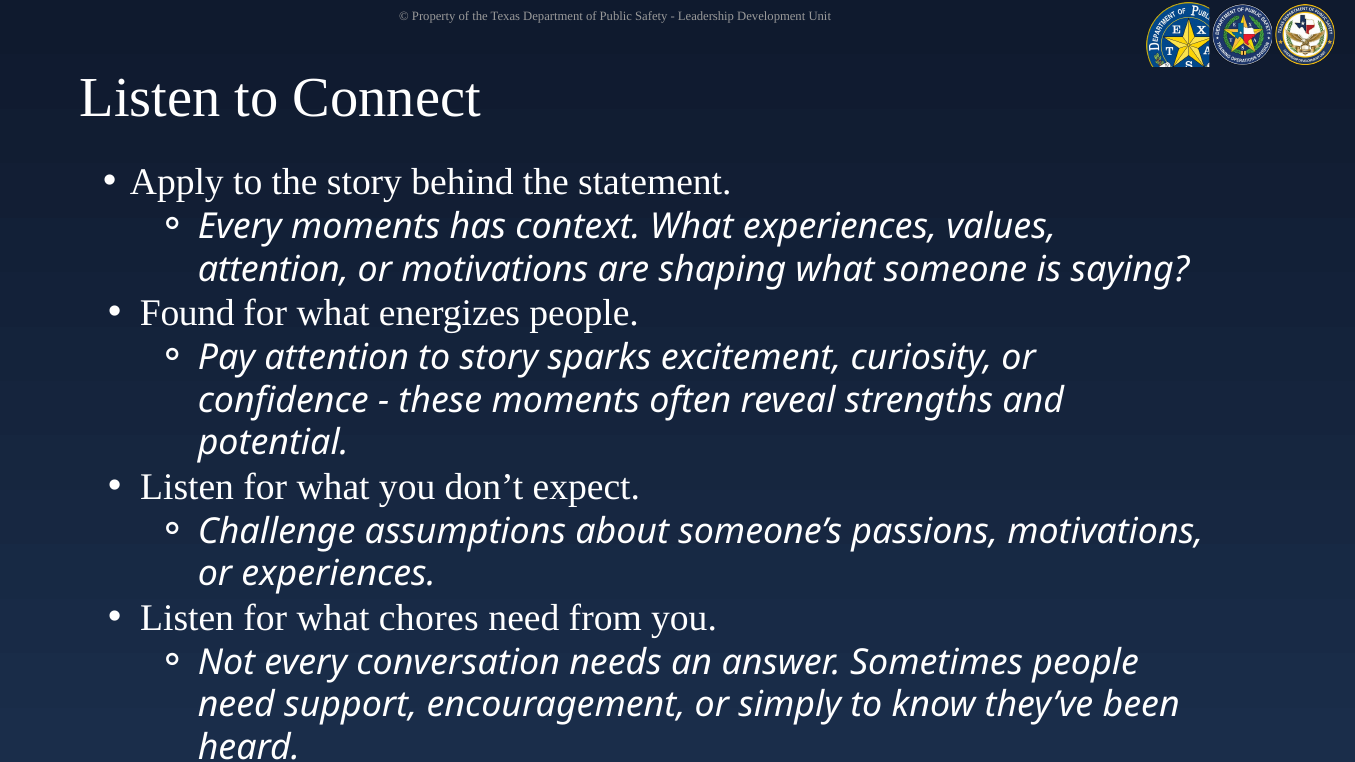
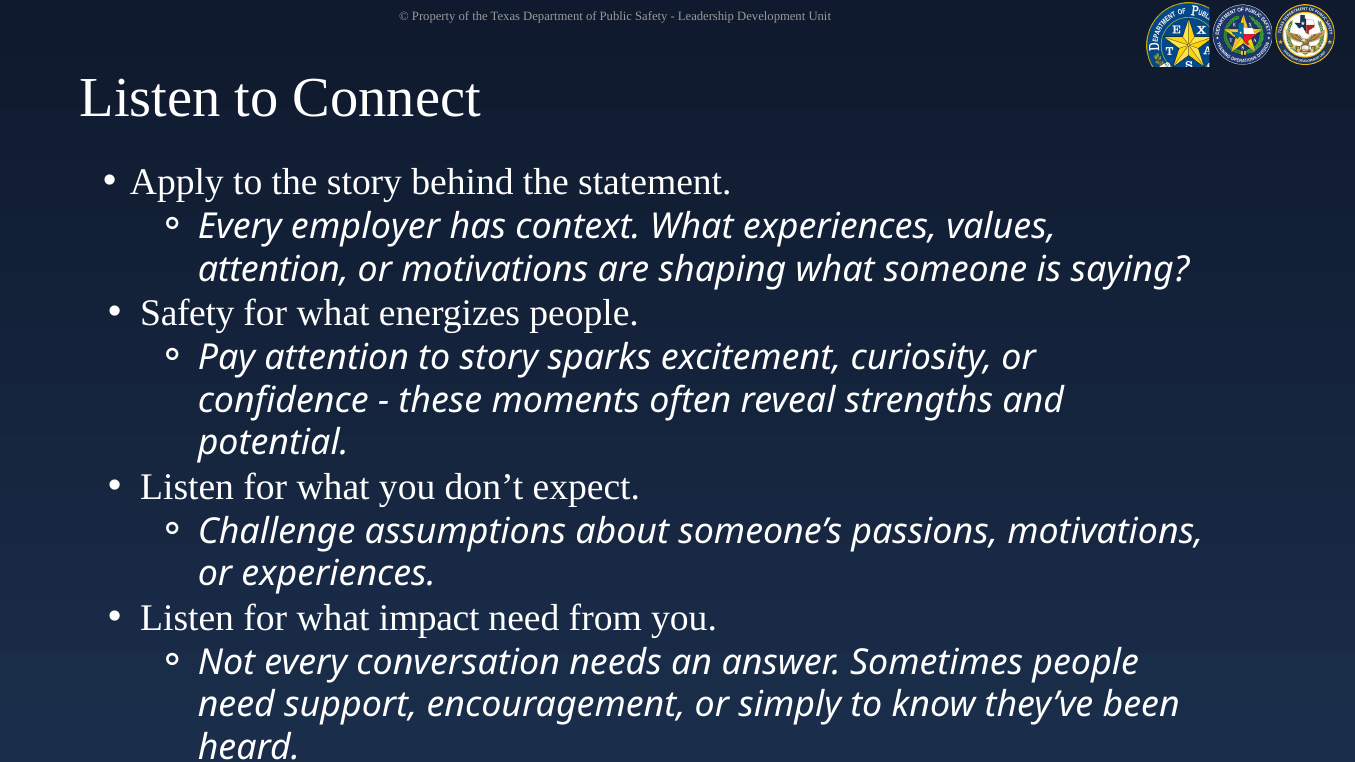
Every moments: moments -> employer (366, 226)
Found: Found -> Safety (187, 314)
chores: chores -> impact (429, 618)
